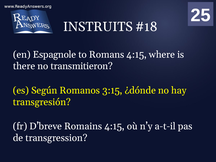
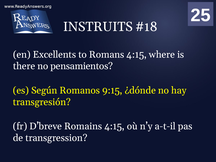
Espagnole: Espagnole -> Excellents (54, 55)
transmitieron: transmitieron -> pensamientos (82, 66)
3:15: 3:15 -> 9:15 (112, 90)
